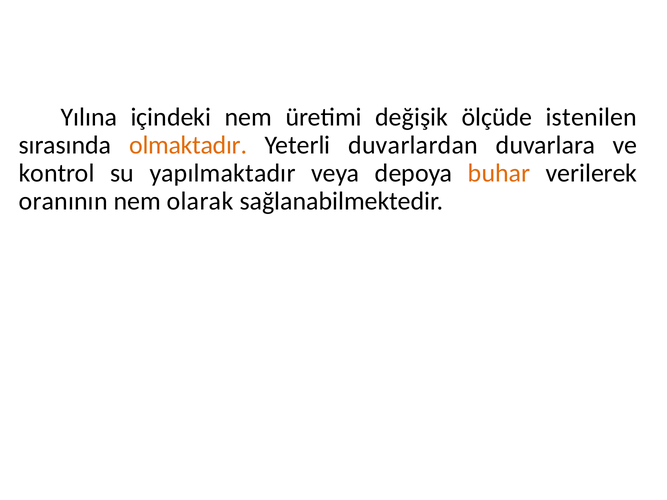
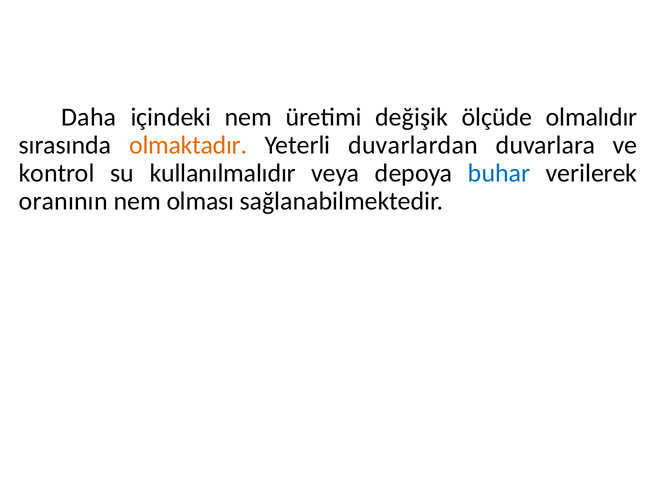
Yılına: Yılına -> Daha (89, 117)
istenilen: istenilen -> olmalıdır (592, 117)
yapılmaktadır: yapılmaktadır -> kullanılmalıdır (223, 173)
buhar colour: orange -> blue (499, 173)
olarak: olarak -> olması (200, 201)
